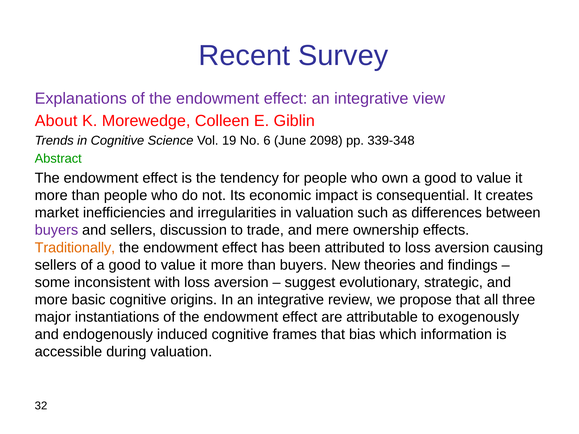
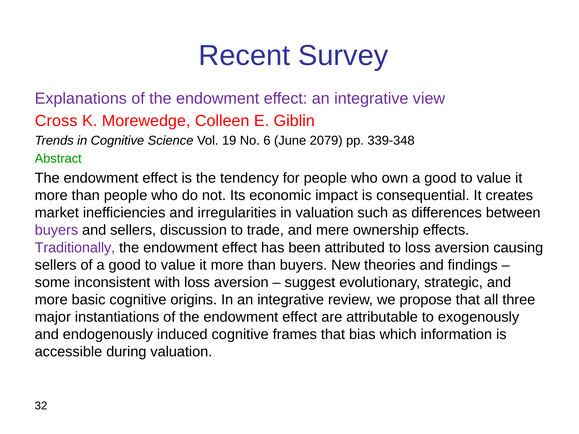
About: About -> Cross (56, 121)
2098: 2098 -> 2079 (326, 141)
Traditionally colour: orange -> purple (75, 248)
